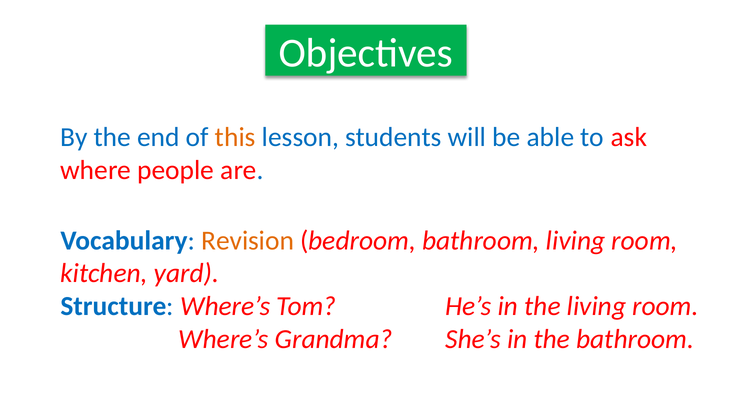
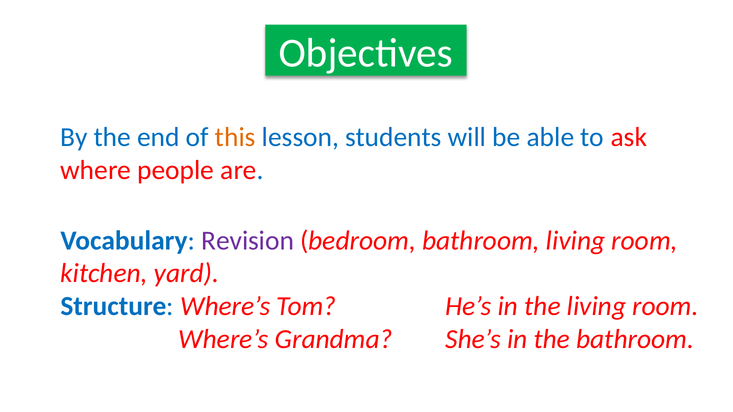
Revision colour: orange -> purple (248, 241)
